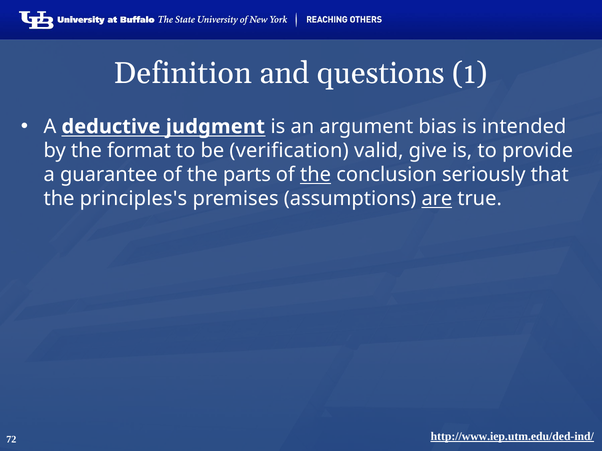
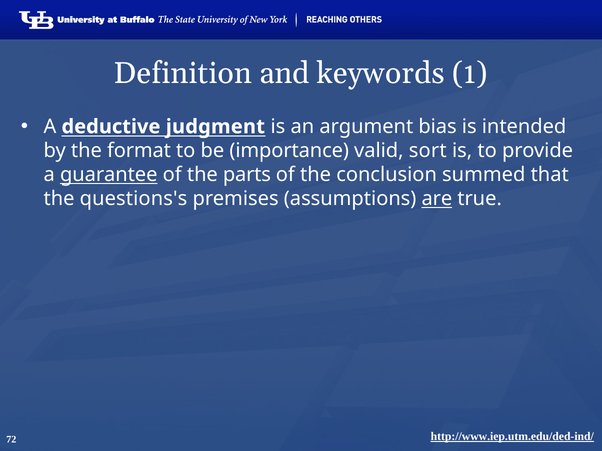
questions: questions -> keywords (381, 73)
verification: verification -> importance (289, 151)
give: give -> sort (428, 151)
guarantee underline: none -> present (109, 175)
the underline: present -> none (316, 175)
seriously: seriously -> summed (484, 175)
principles's: principles's -> questions's (133, 199)
